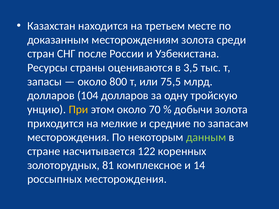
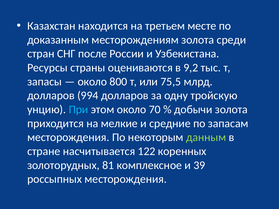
3,5: 3,5 -> 9,2 (191, 68)
104: 104 -> 994 (88, 96)
При colour: yellow -> light blue (78, 110)
14: 14 -> 39 (199, 165)
